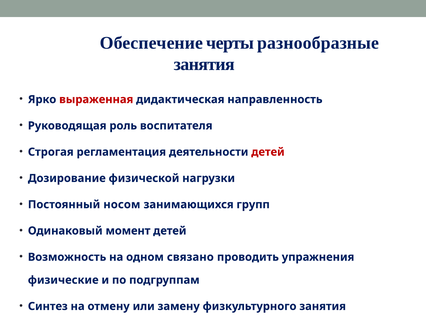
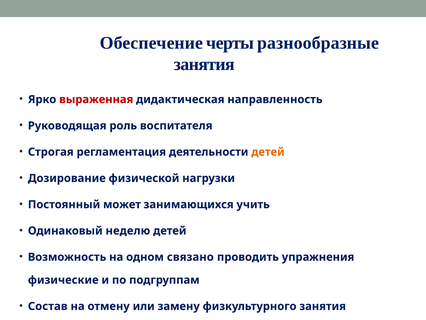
детей colour: red -> orange (268, 152)
носом: носом -> может (122, 204)
групп: групп -> учить (253, 204)
момент: момент -> неделю (128, 230)
Синтез: Синтез -> Состав (48, 306)
